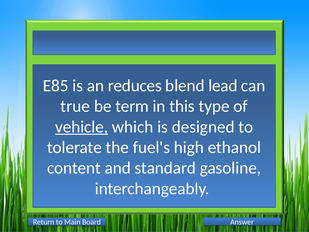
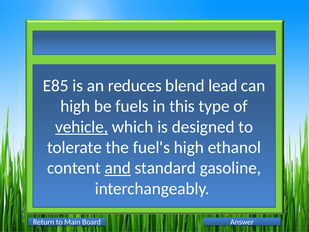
true: true -> high (75, 106)
term: term -> fuels (132, 106)
and underline: none -> present (118, 168)
